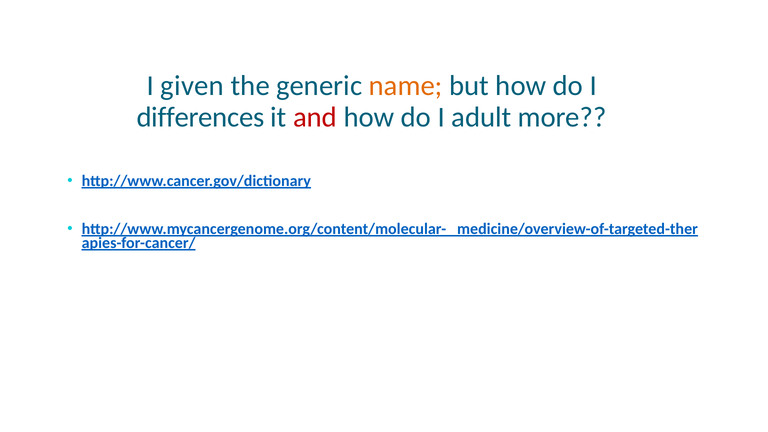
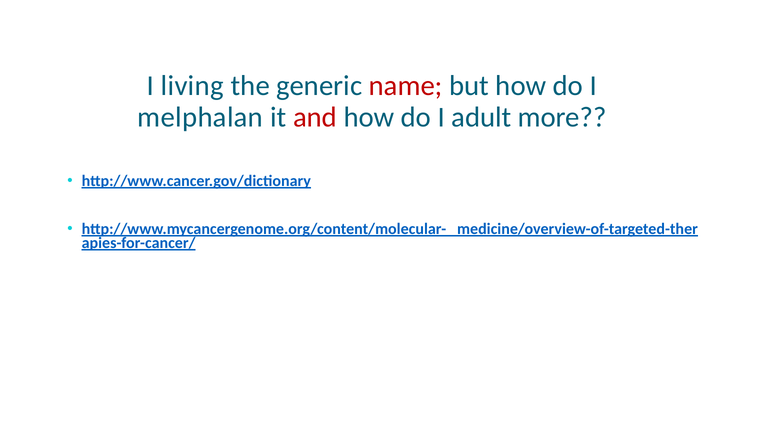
given: given -> living (192, 86)
name colour: orange -> red (406, 86)
differences: differences -> melphalan (200, 117)
